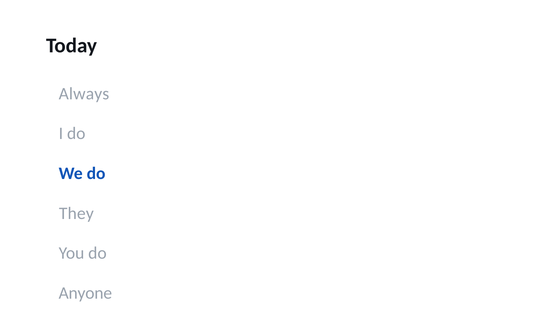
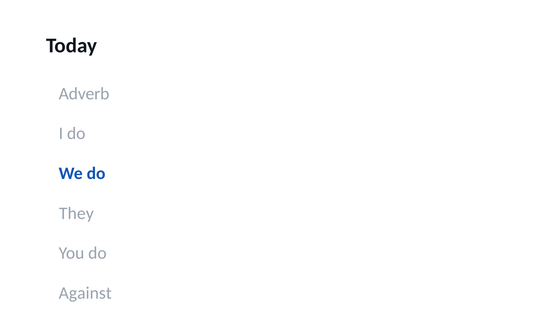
Always: Always -> Adverb (84, 94)
Anyone: Anyone -> Against (85, 293)
